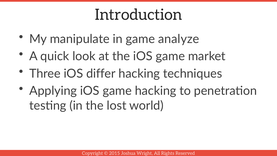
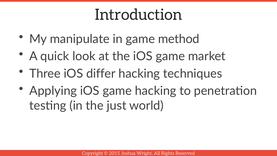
analyze: analyze -> method (179, 39)
lost: lost -> just (117, 106)
